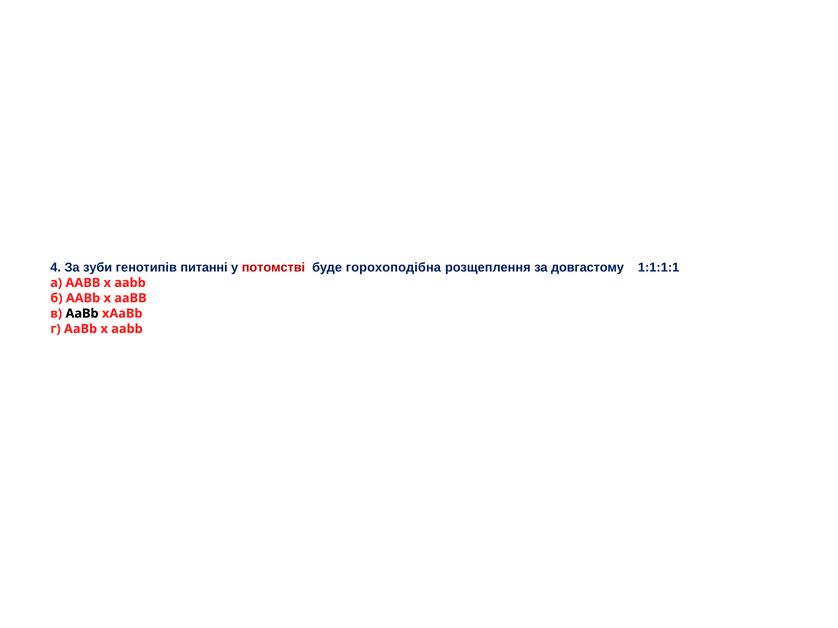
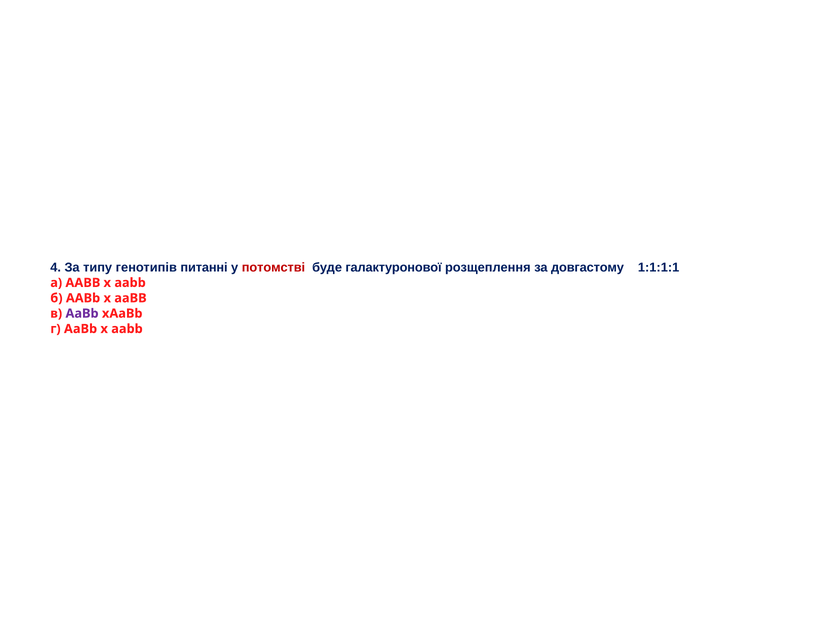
зуби: зуби -> типу (98, 268)
горохоподібна: горохоподібна -> галактуронової (394, 268)
АaВb colour: black -> purple (82, 314)
